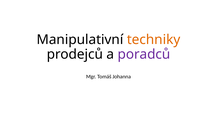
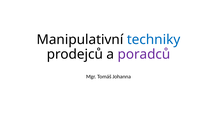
techniky colour: orange -> blue (154, 40)
